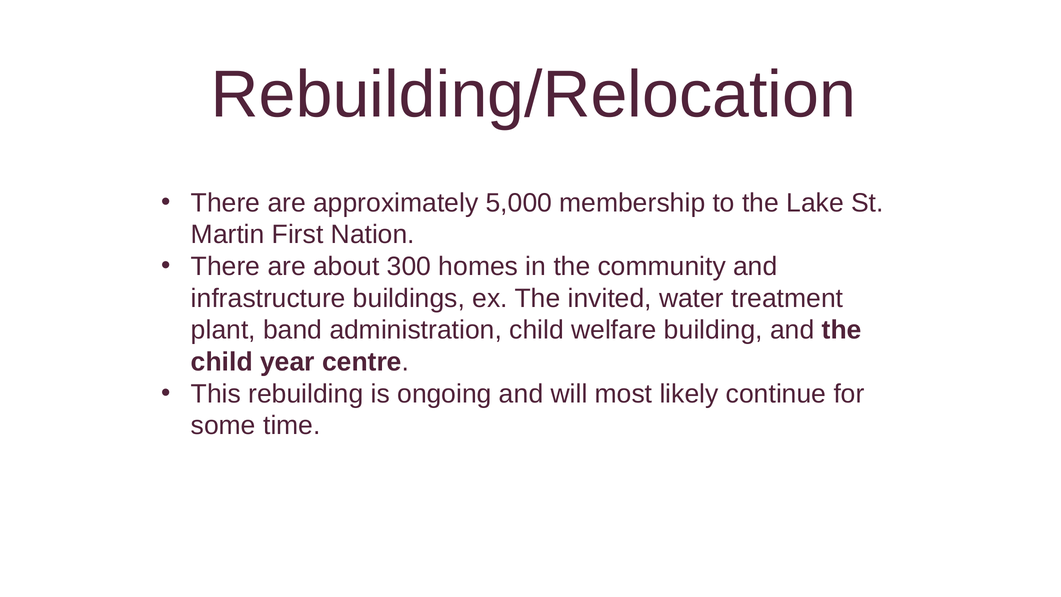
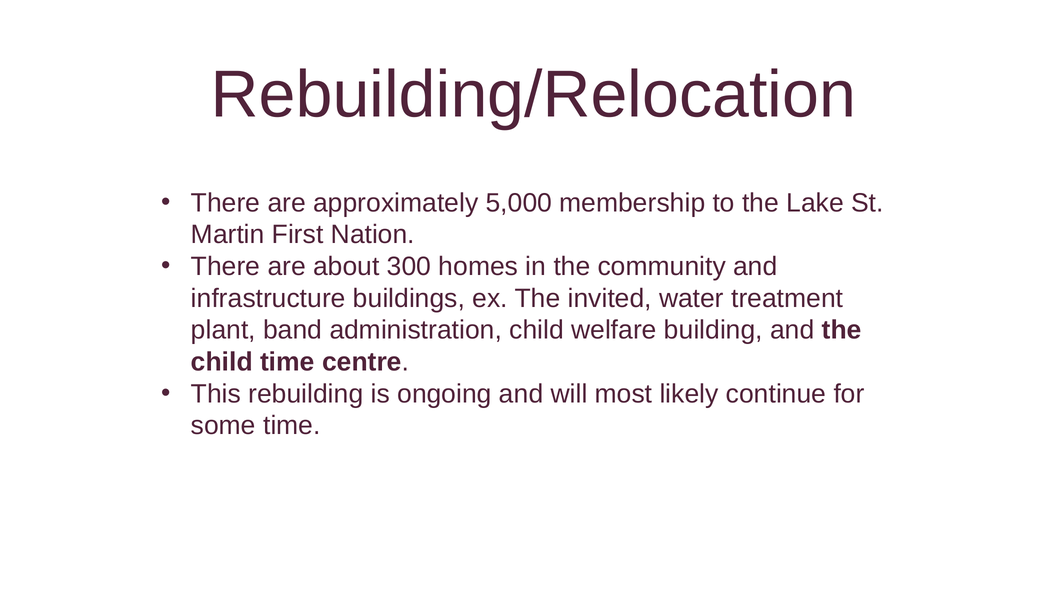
child year: year -> time (287, 362)
